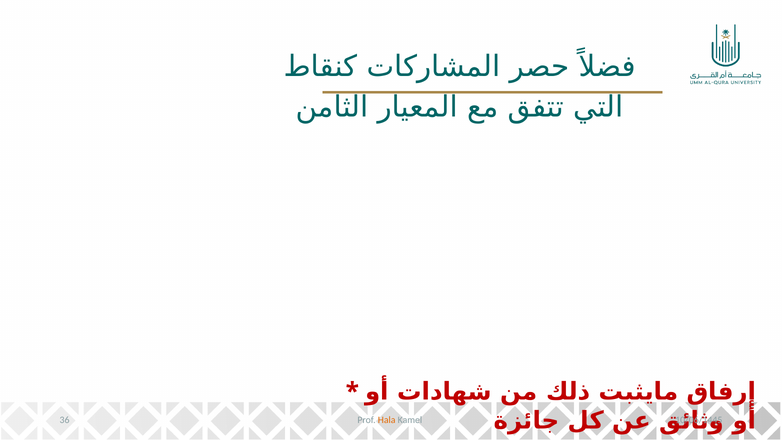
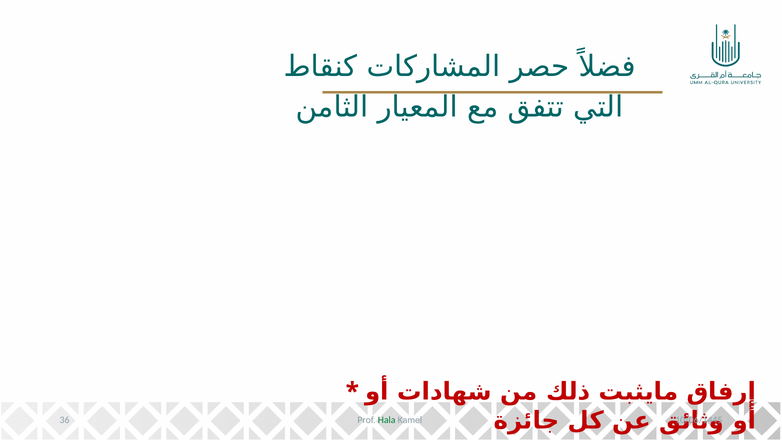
Hala colour: orange -> green (387, 420)
